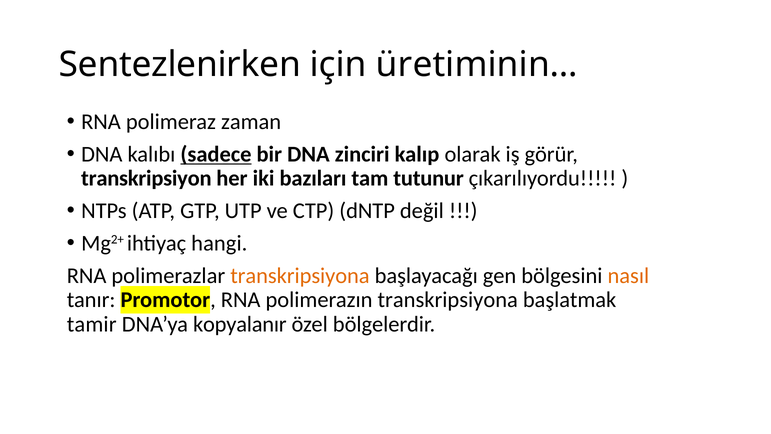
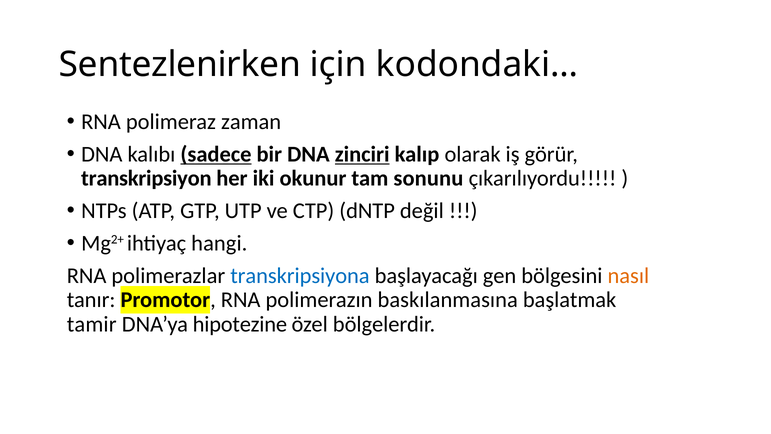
üretiminin…: üretiminin… -> kodondaki… (477, 65)
zinciri underline: none -> present (362, 154)
bazıları: bazıları -> okunur (313, 178)
tutunur: tutunur -> sonunu (428, 178)
transkripsiyona colour: orange -> blue (300, 275)
polimerazın transkripsiyona: transkripsiyona -> baskılanmasına (448, 300)
kopyalanır: kopyalanır -> hipotezine (240, 324)
